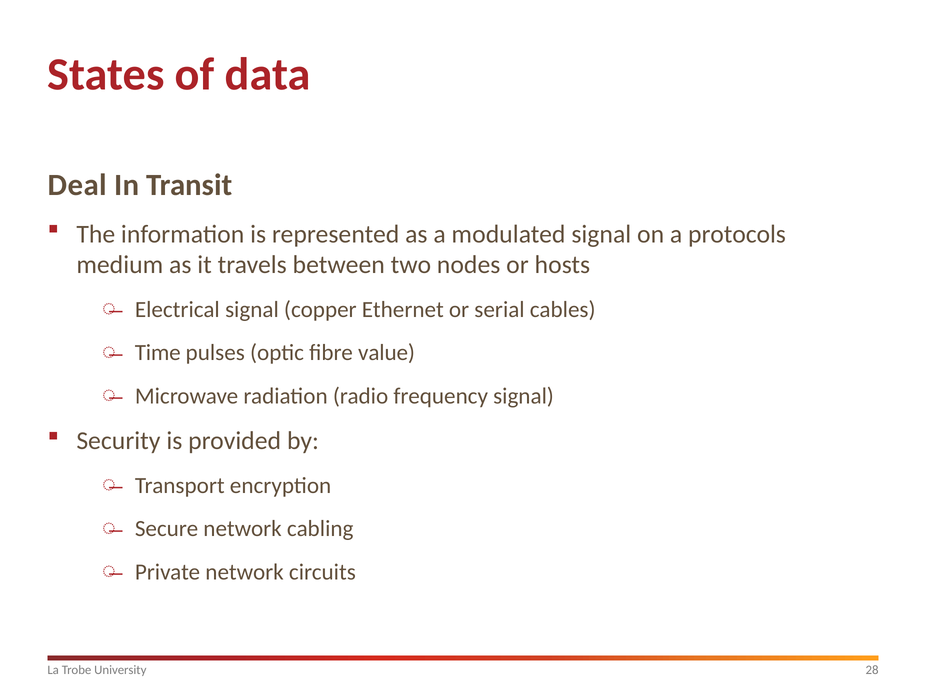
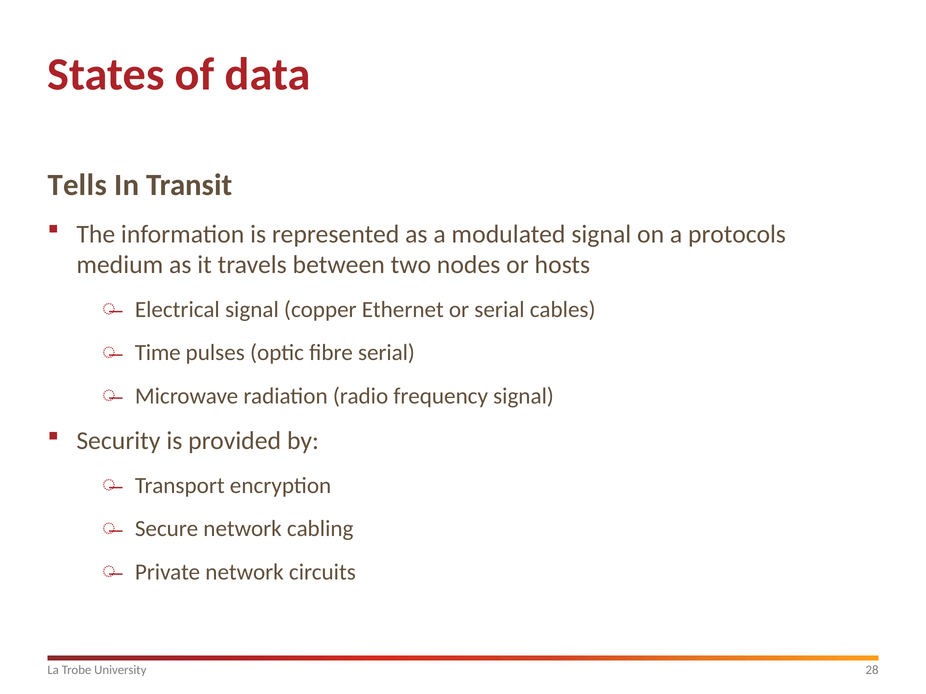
Deal: Deal -> Tells (77, 185)
fibre value: value -> serial (386, 353)
